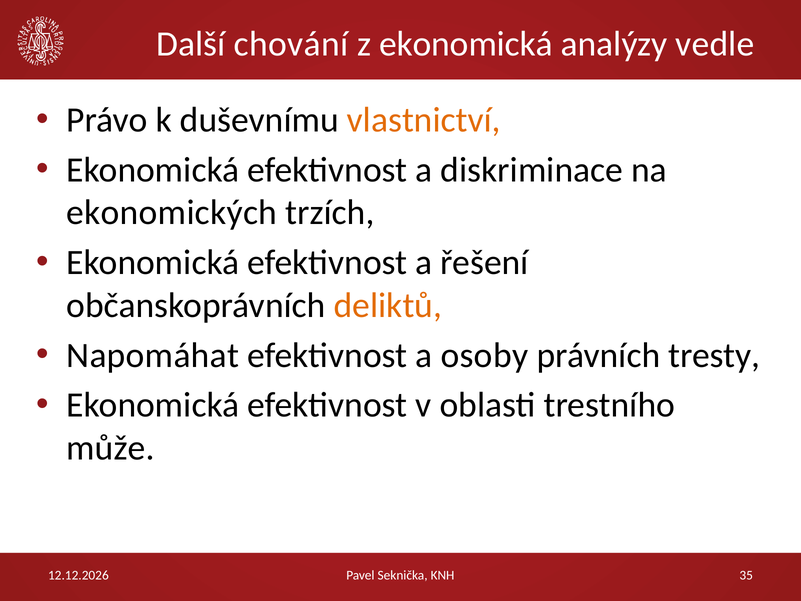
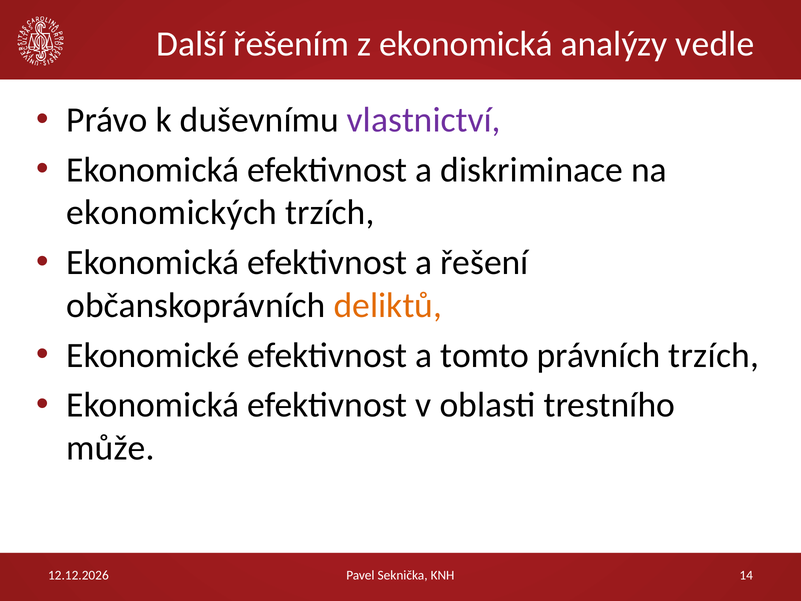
chování: chování -> řešením (291, 44)
vlastnictví colour: orange -> purple (424, 120)
Napomáhat: Napomáhat -> Ekonomické (153, 355)
osoby: osoby -> tomto (485, 355)
právních tresty: tresty -> trzích (714, 355)
35: 35 -> 14 (746, 575)
